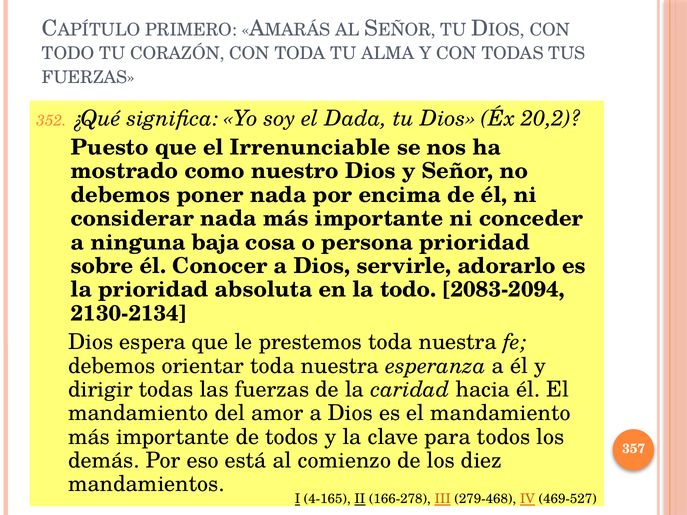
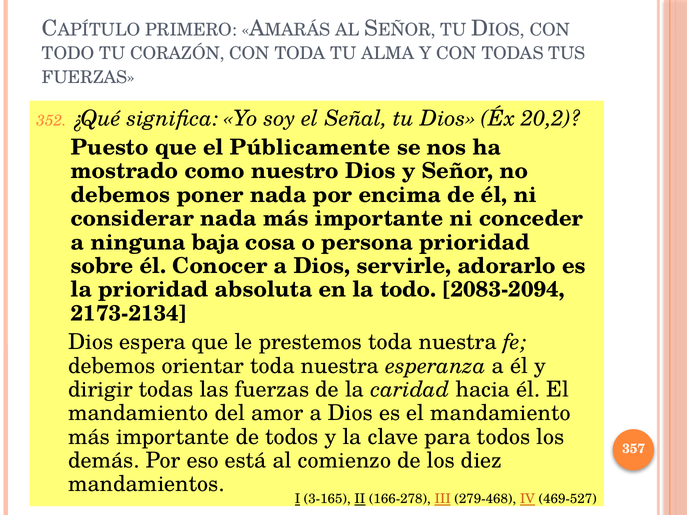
Dada: Dada -> Señal (356, 119)
Irrenunciable: Irrenunciable -> Públicamente (310, 148)
2130-2134: 2130-2134 -> 2173-2134 (129, 313)
4-165: 4-165 -> 3-165 (327, 499)
